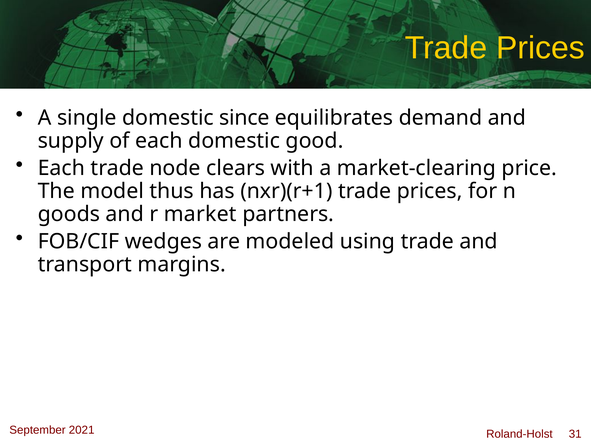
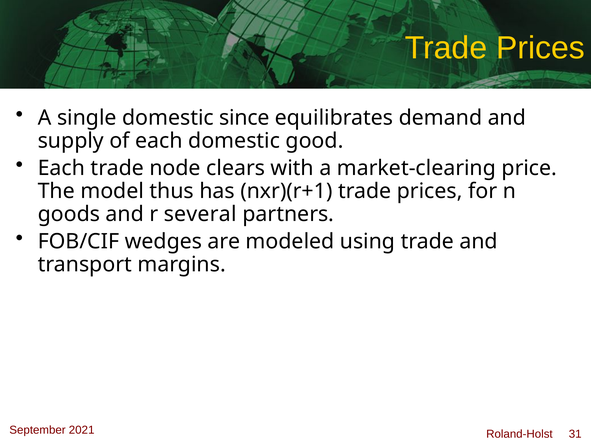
market: market -> several (200, 214)
